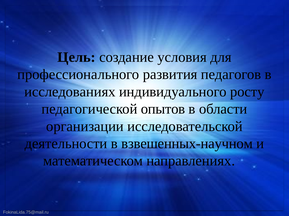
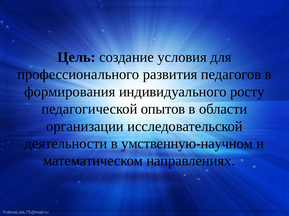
исследованиях: исследованиях -> формирования (70, 92)
взвешенных-научном: взвешенных-научном -> умственную-научном (187, 144)
